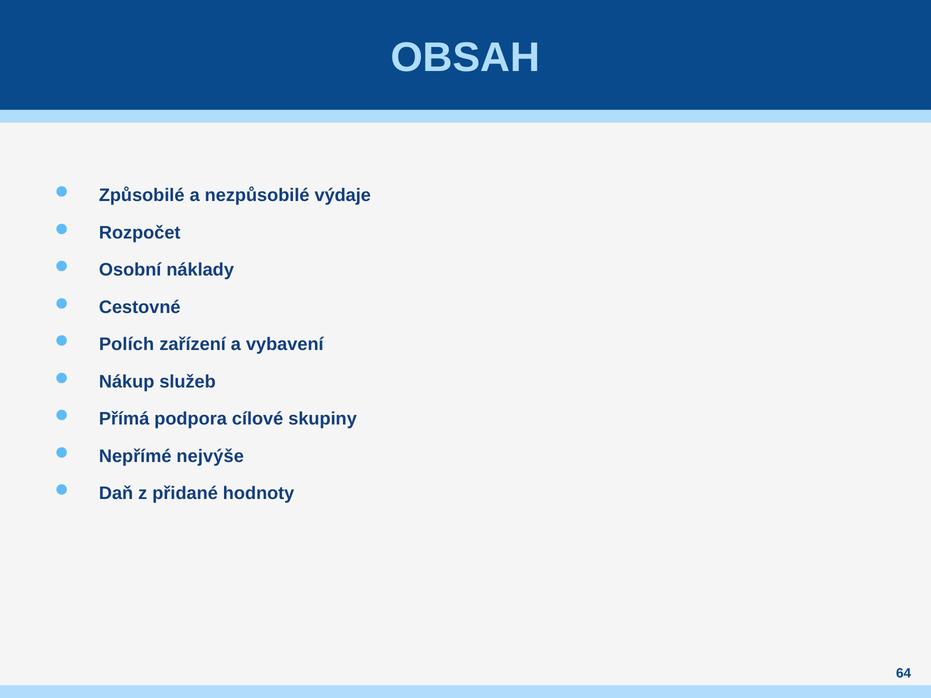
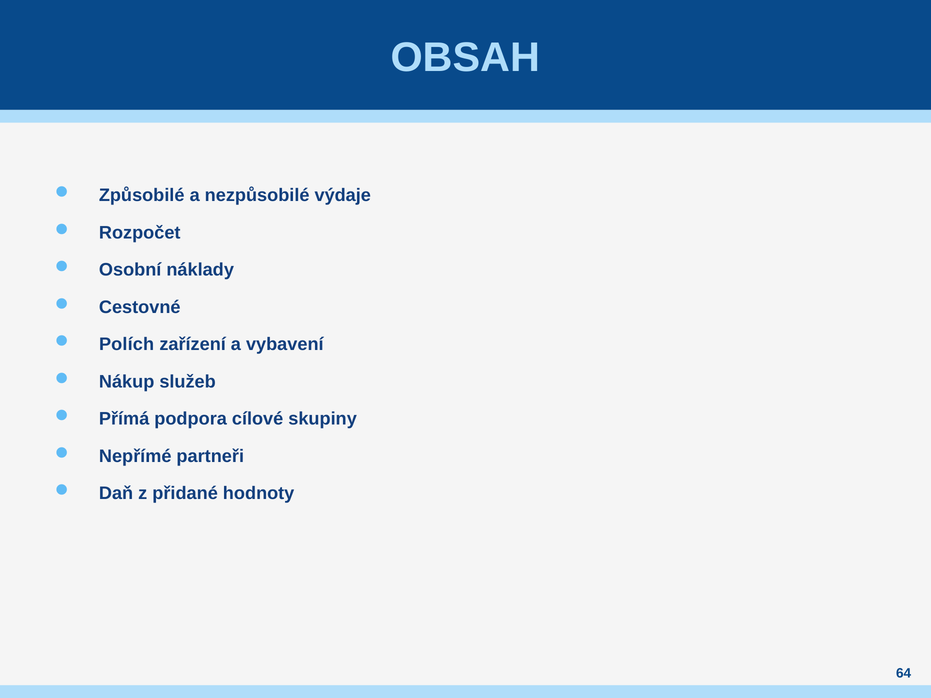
nejvýše: nejvýše -> partneři (210, 456)
